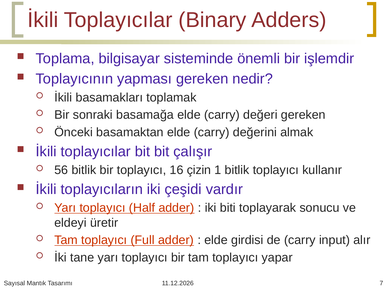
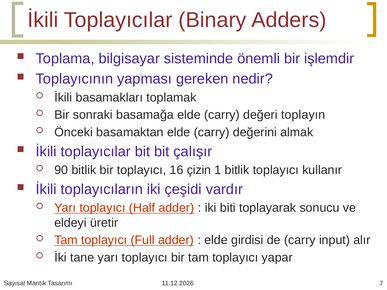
değeri gereken: gereken -> toplayın (303, 115)
56: 56 -> 90 (61, 170)
